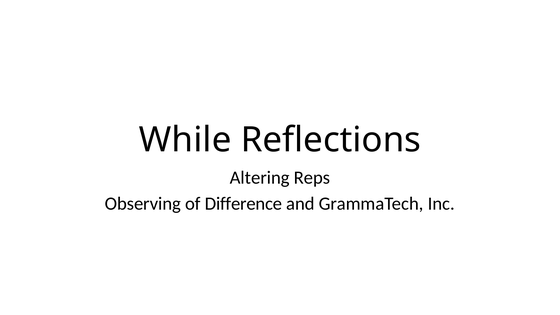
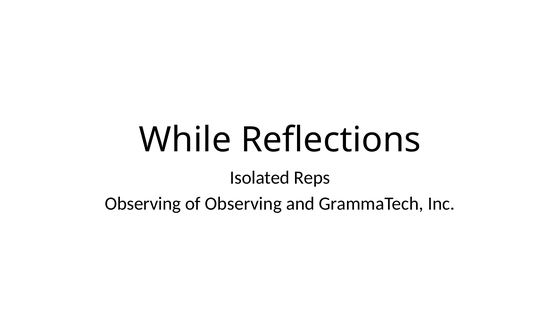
Altering: Altering -> Isolated (260, 178)
of Difference: Difference -> Observing (243, 204)
